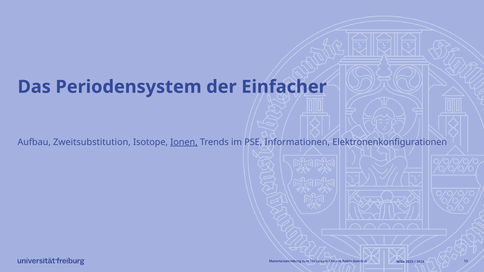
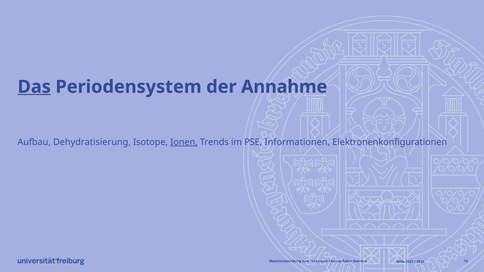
Das underline: none -> present (34, 87)
Einfacher: Einfacher -> Annahme (284, 87)
Zweitsubstitution: Zweitsubstitution -> Dehydratisierung (92, 142)
